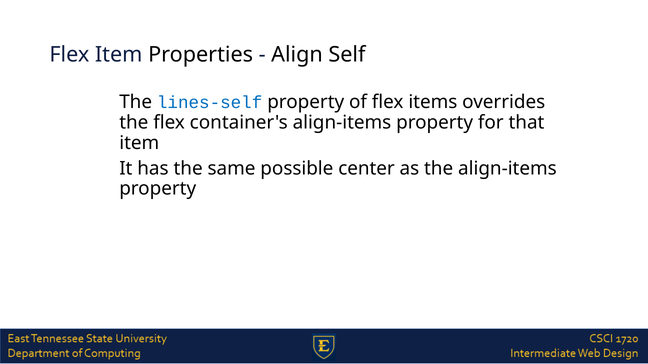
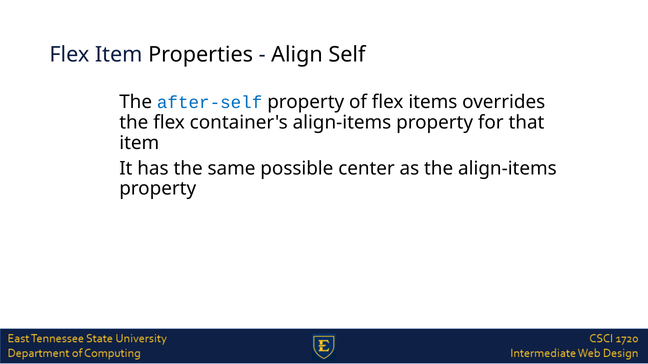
lines-self: lines-self -> after-self (210, 103)
